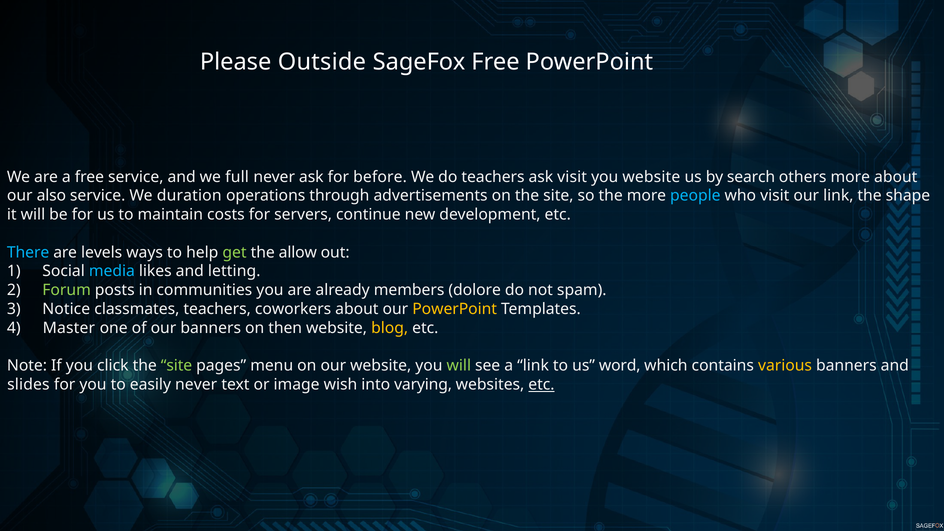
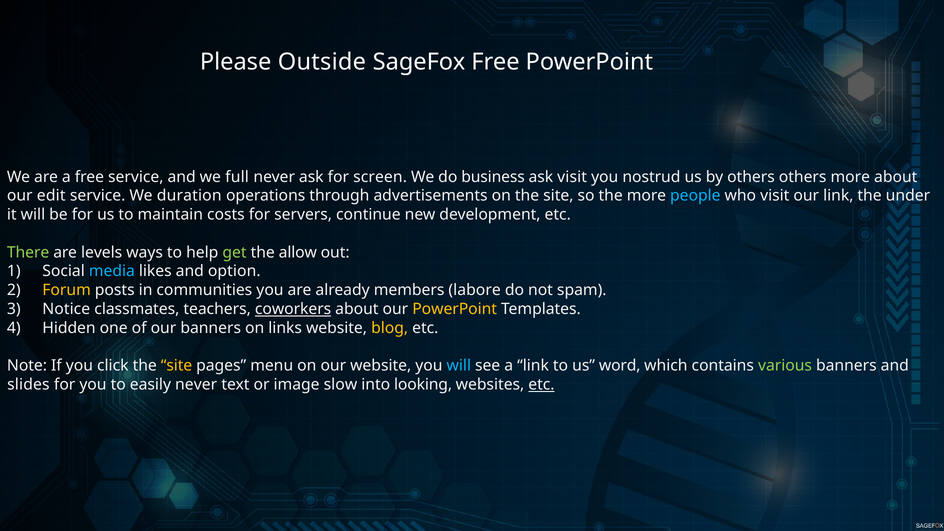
before: before -> screen (380, 177)
do teachers: teachers -> business (493, 177)
you website: website -> nostrud (651, 177)
by search: search -> others (751, 177)
also: also -> edit (51, 196)
shape: shape -> under (908, 196)
There colour: light blue -> light green (28, 252)
letting: letting -> option (234, 271)
Forum colour: light green -> yellow (67, 290)
dolore: dolore -> labore (475, 290)
coworkers underline: none -> present (293, 309)
Master: Master -> Hidden (69, 328)
then: then -> links (285, 328)
site colour: light green -> yellow (177, 366)
will colour: light green -> light blue (459, 366)
various colour: yellow -> light green (785, 366)
wish: wish -> slow (340, 385)
varying: varying -> looking (423, 385)
